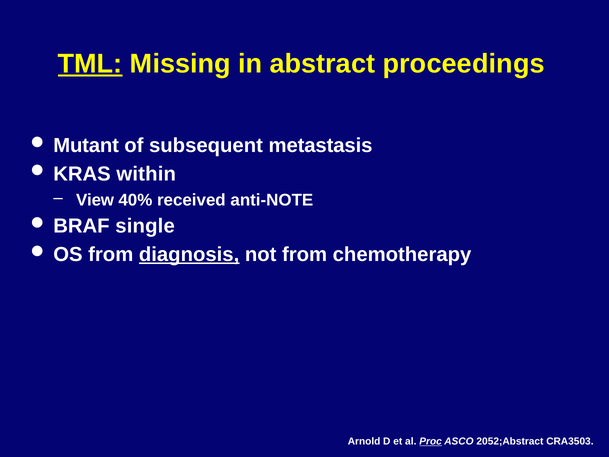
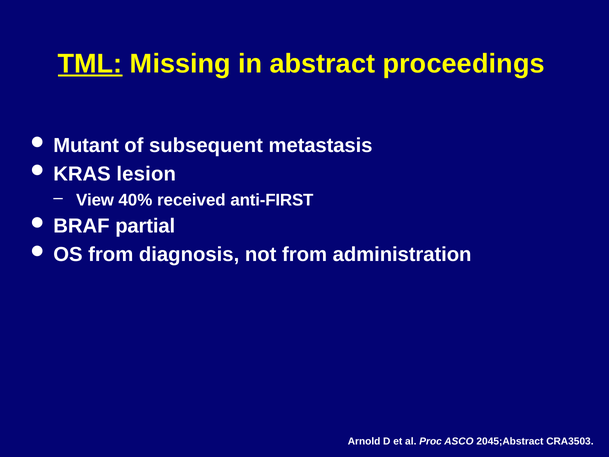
within: within -> lesion (146, 174)
anti-NOTE: anti-NOTE -> anti-FIRST (272, 200)
single: single -> partial (145, 226)
diagnosis underline: present -> none (189, 254)
chemotherapy: chemotherapy -> administration (402, 254)
Proc underline: present -> none (431, 441)
2052;Abstract: 2052;Abstract -> 2045;Abstract (510, 441)
